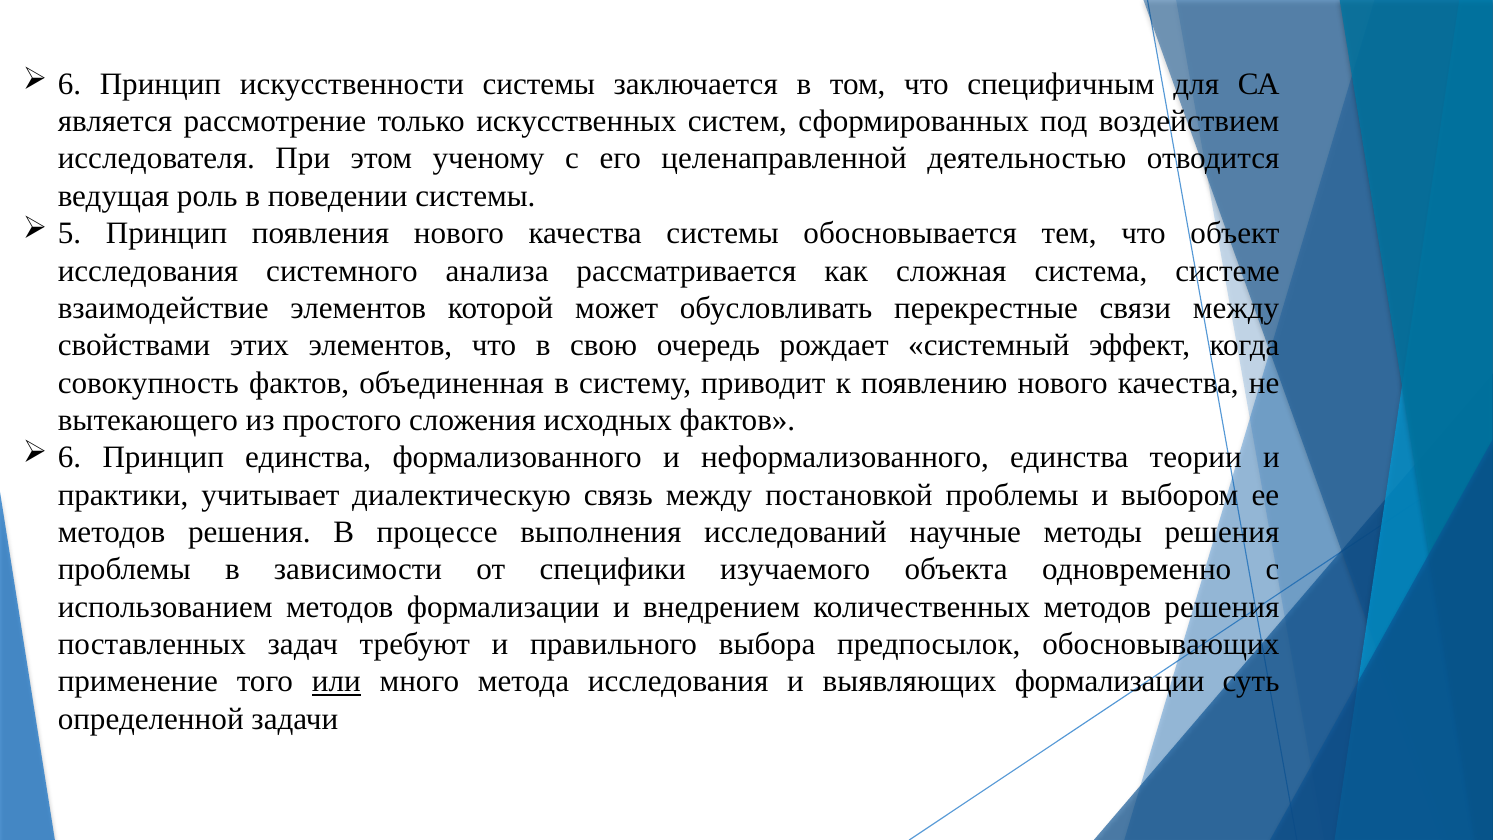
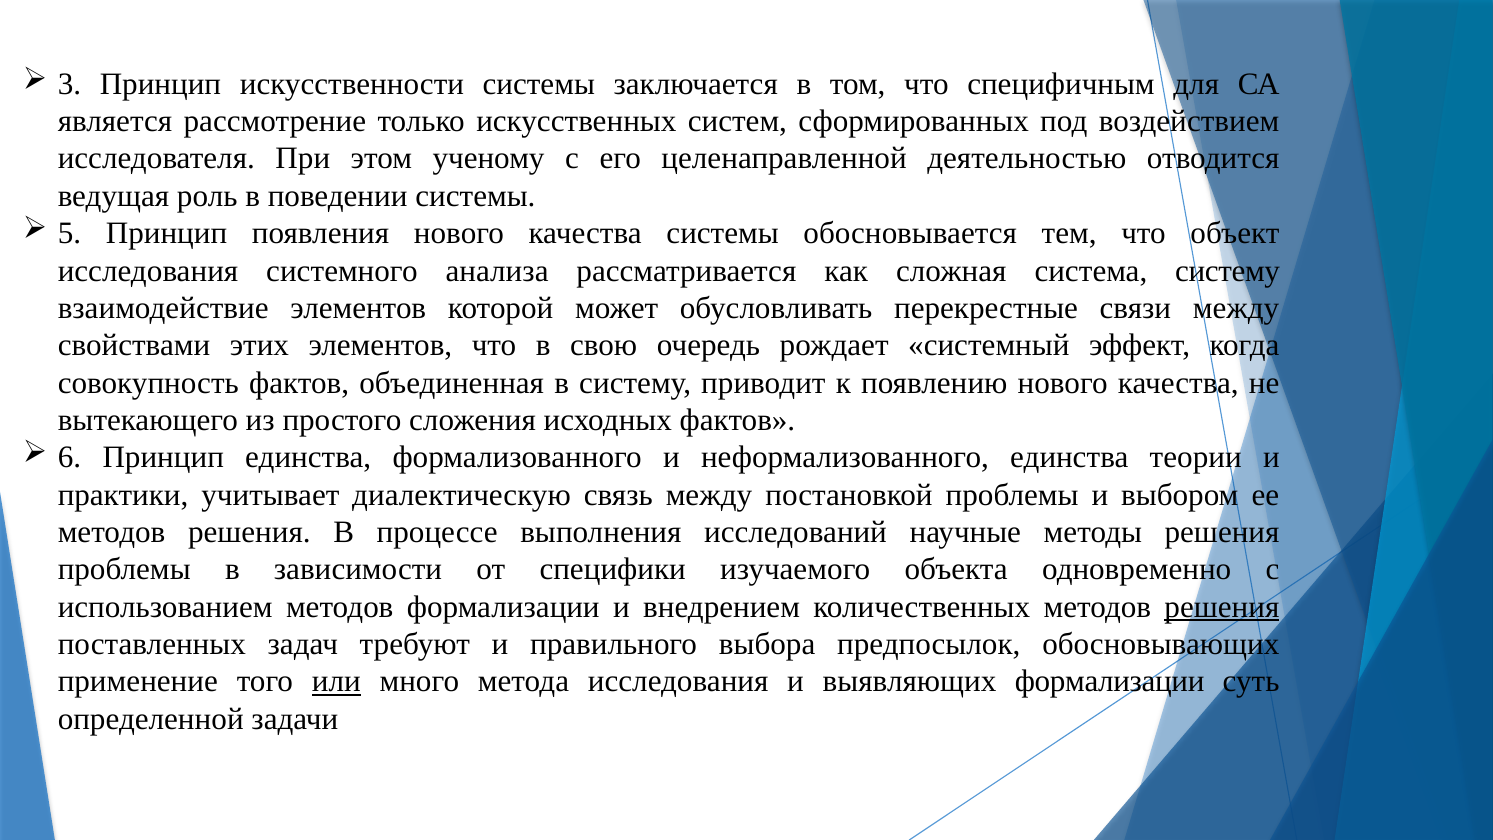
6: 6 -> 3 (69, 84)
система системе: системе -> систему (1228, 271)
решения underline: none -> present (1222, 607)
